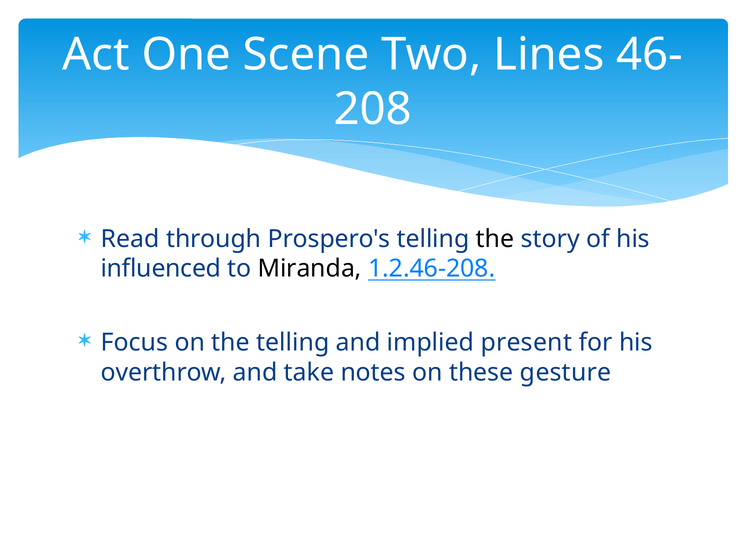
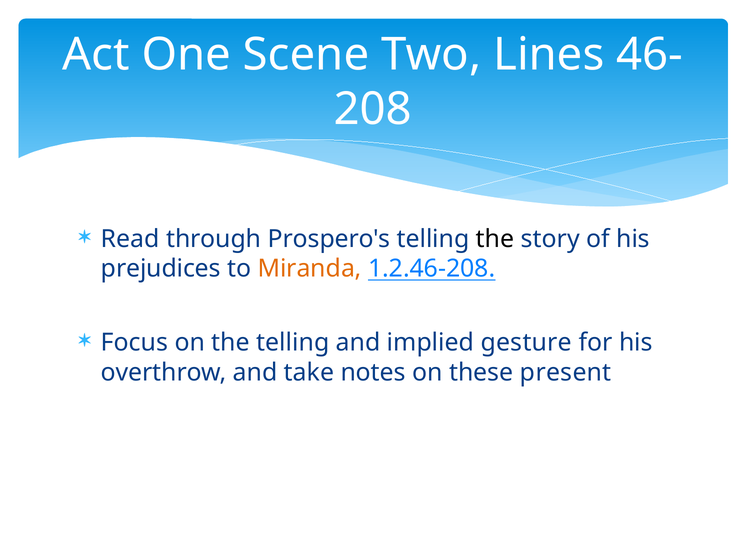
influenced: influenced -> prejudices (161, 269)
Miranda colour: black -> orange (310, 269)
present: present -> gesture (526, 342)
gesture: gesture -> present (566, 372)
